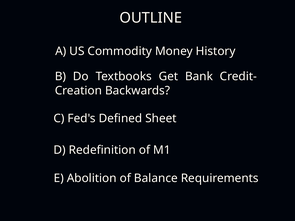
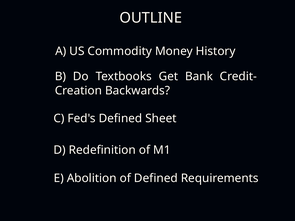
of Balance: Balance -> Defined (156, 178)
